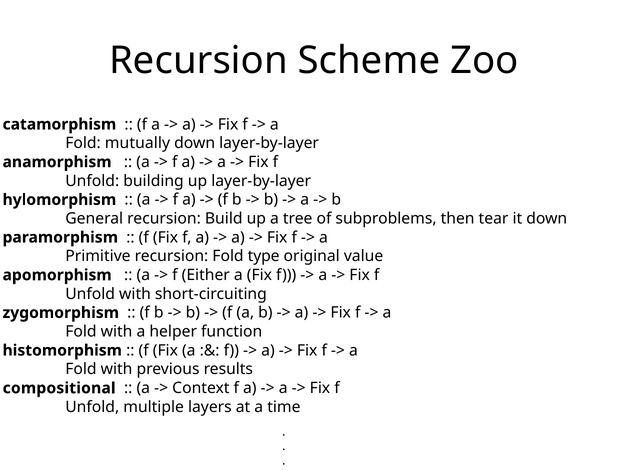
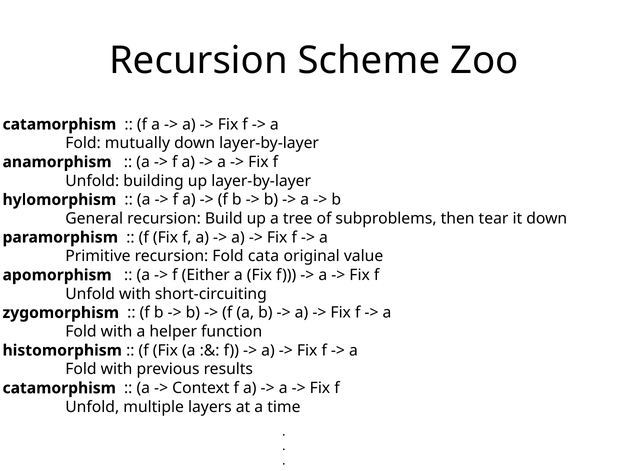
type: type -> cata (264, 256)
compositional: compositional -> catamorphism (59, 388)
